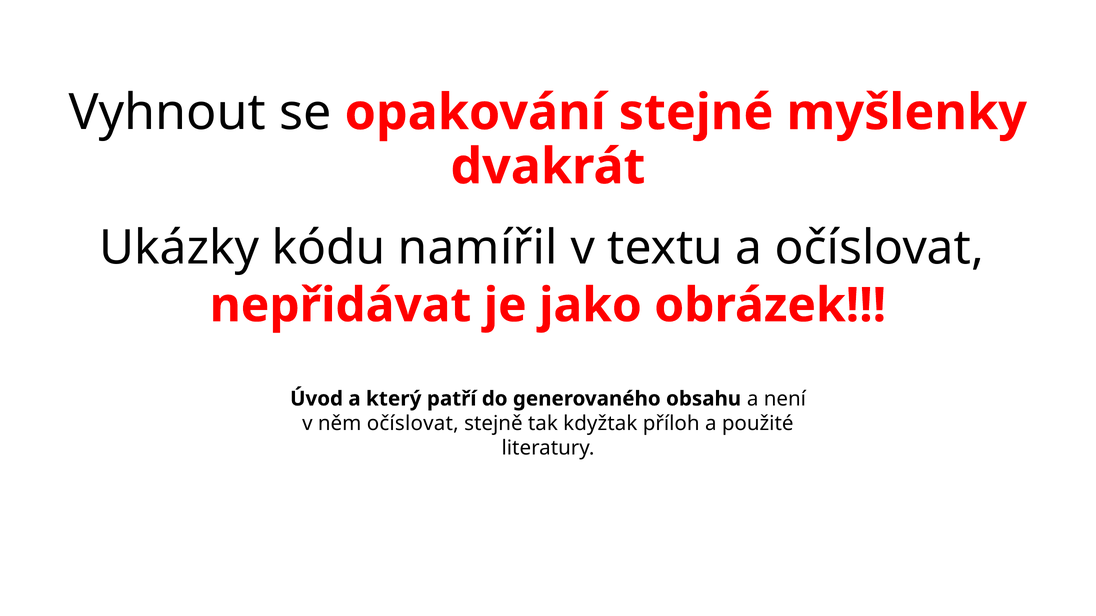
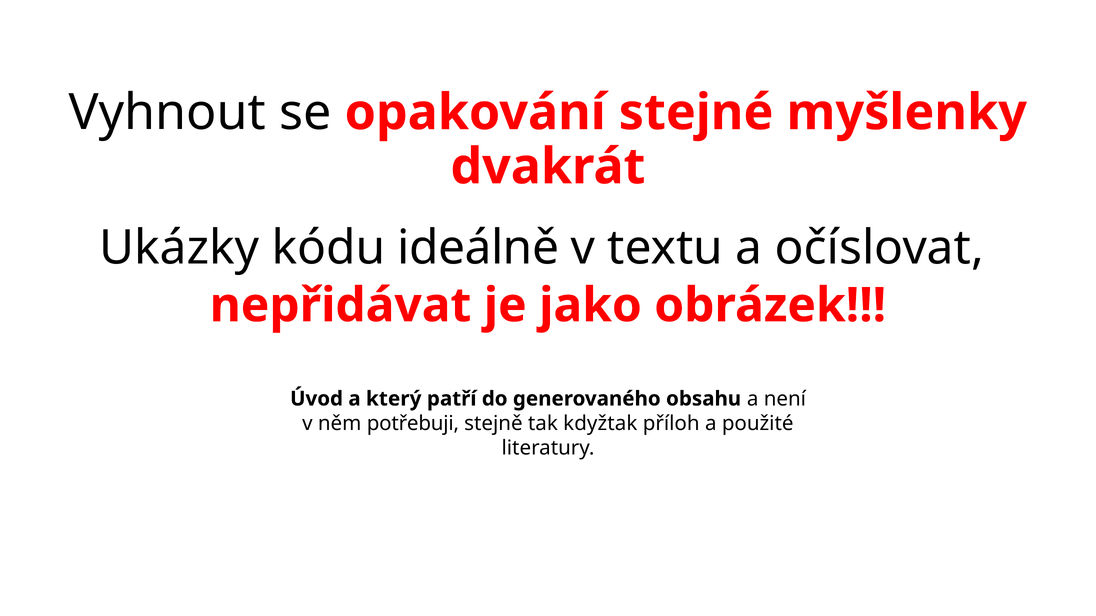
namířil: namířil -> ideálně (478, 248)
něm očíslovat: očíslovat -> potřebuji (413, 424)
